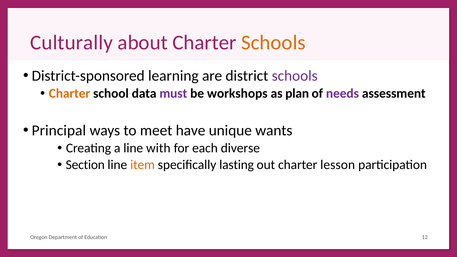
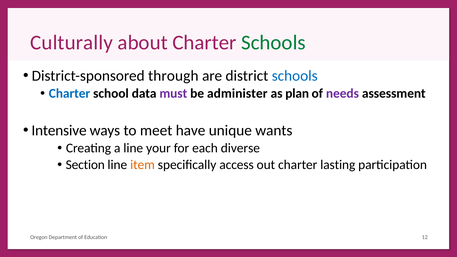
Schools colour: orange -> green (273, 42)
learning: learning -> through (173, 76)
schools colour: purple -> blue (295, 76)
Charter colour: orange -> blue (70, 94)
workshops: workshops -> administer (237, 94)
Principal: Principal -> Intensive (59, 130)
with: with -> your (158, 148)
lasting: lasting -> access (237, 165)
lesson: lesson -> lasting (338, 165)
